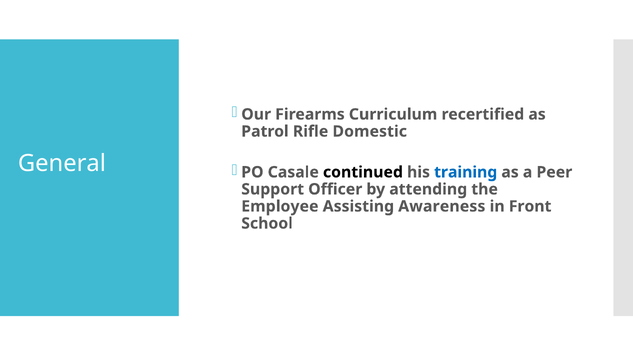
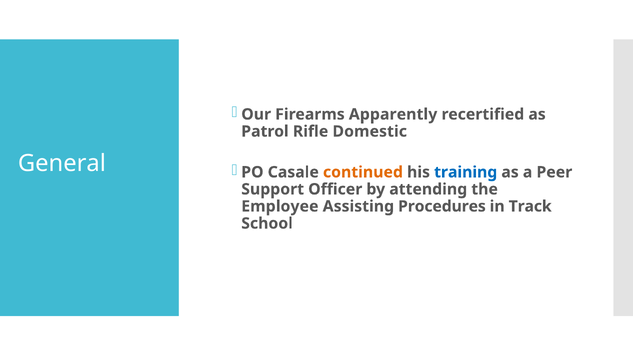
Curriculum: Curriculum -> Apparently (393, 114)
continued colour: black -> orange (363, 172)
Awareness: Awareness -> Procedures (442, 206)
Front: Front -> Track (530, 206)
